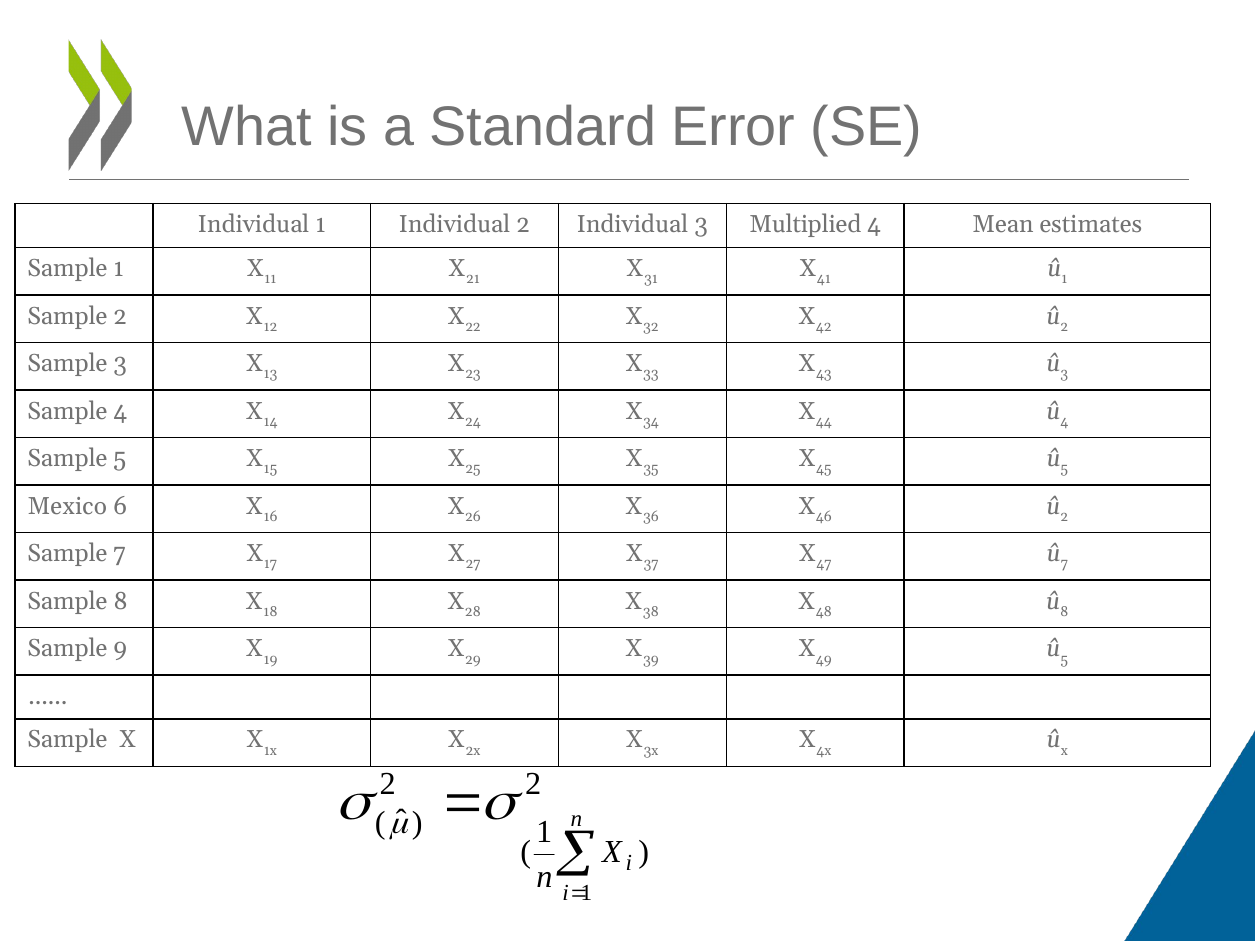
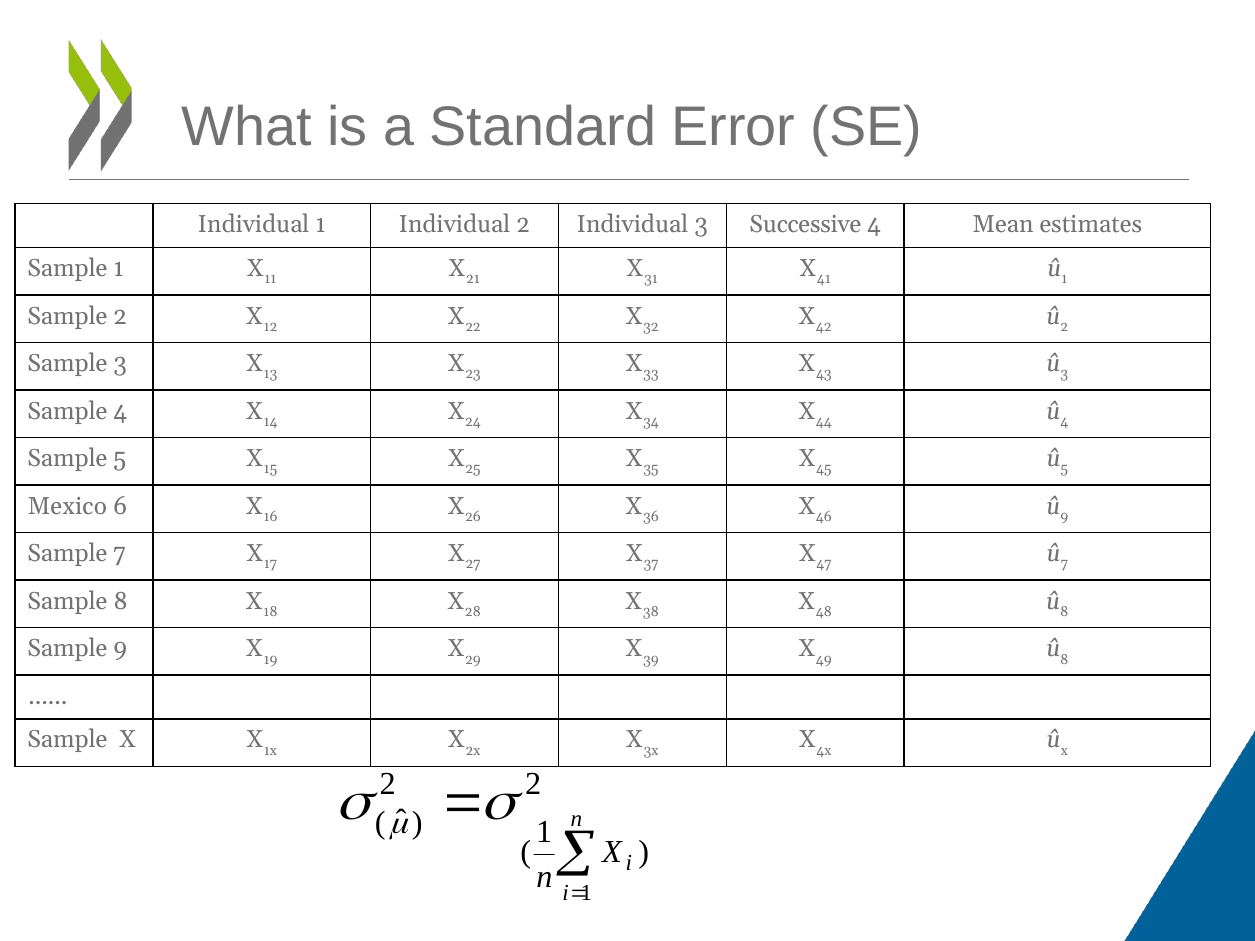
Multiplied: Multiplied -> Successive (805, 225)
2: 2 -> 9 (1064, 517)
5: 5 -> 8 (1064, 660)
